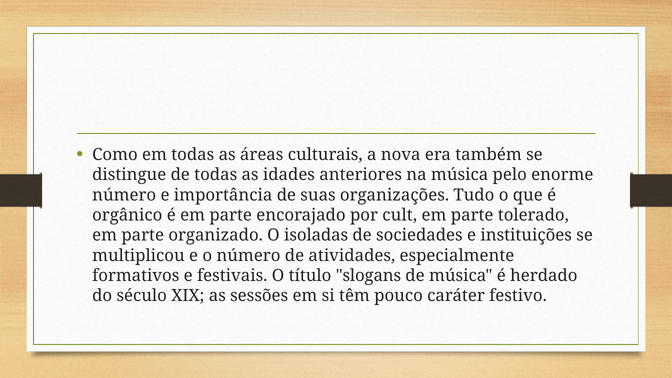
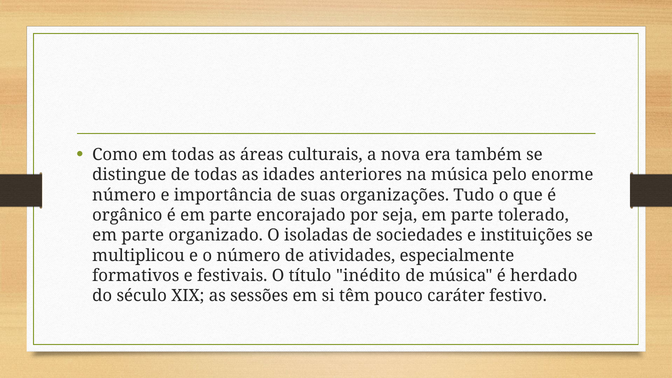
cult: cult -> seja (400, 215)
slogans: slogans -> inédito (368, 276)
